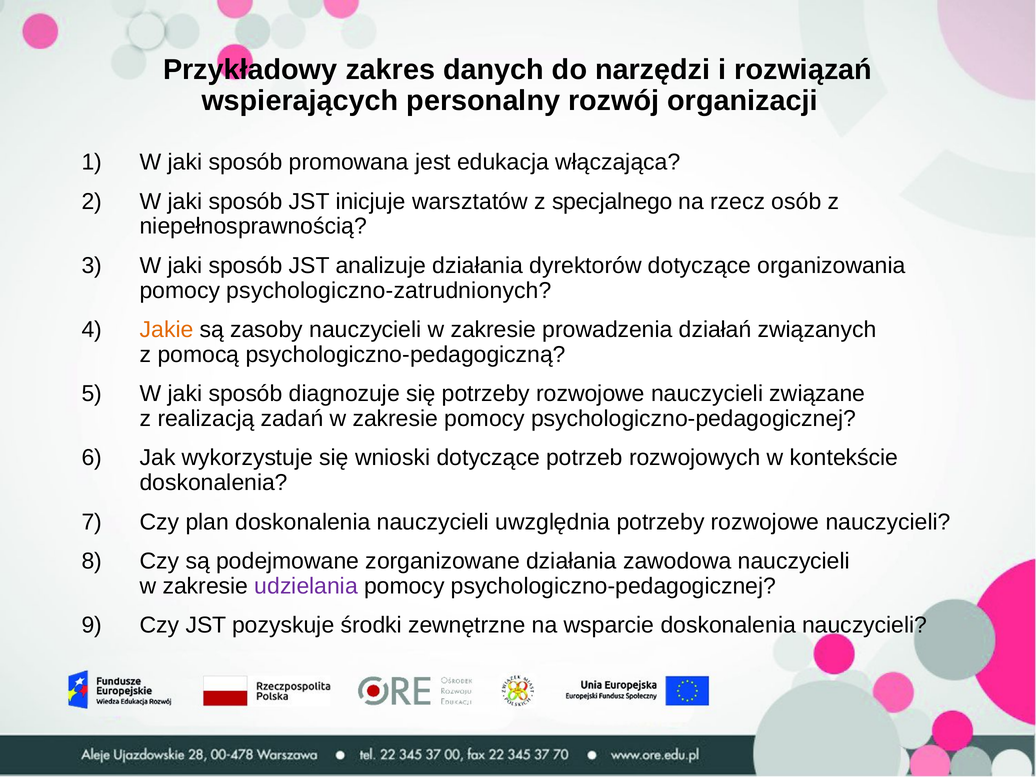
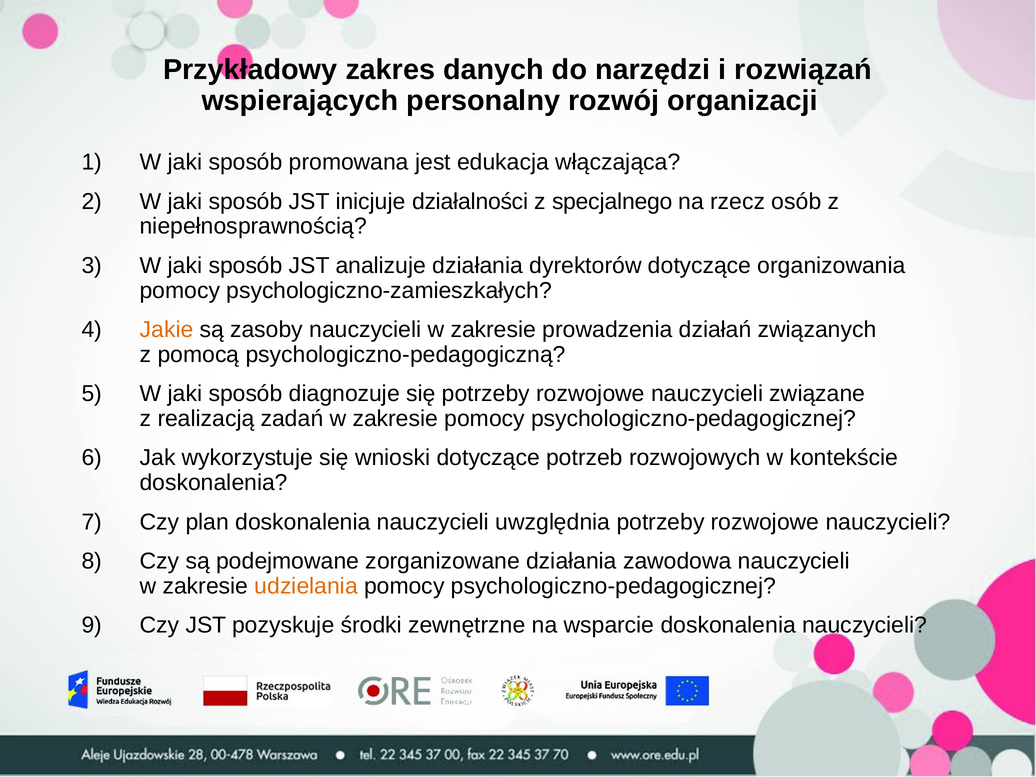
warsztatów: warsztatów -> działalności (470, 202)
psychologiczno-zatrudnionych: psychologiczno-zatrudnionych -> psychologiczno-zamieszkałych (389, 290)
udzielania colour: purple -> orange (306, 586)
